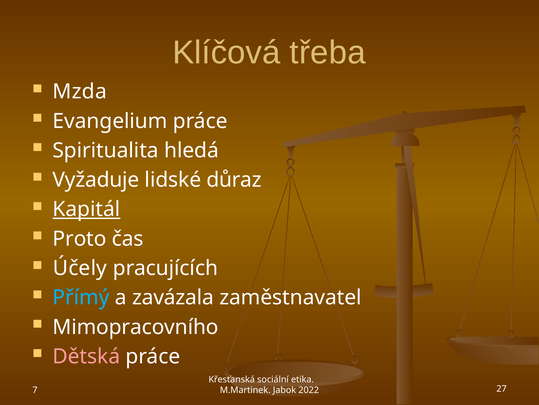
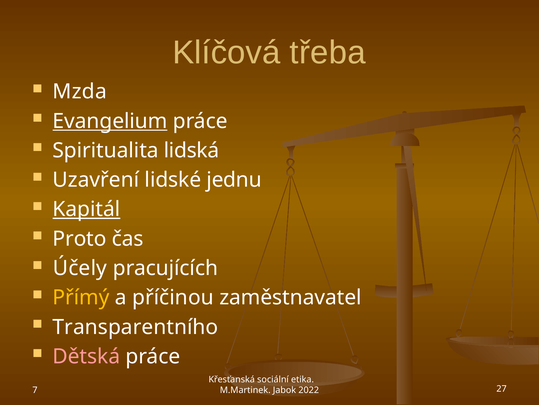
Evangelium underline: none -> present (110, 121)
hledá: hledá -> lidská (192, 150)
Vyžaduje: Vyžaduje -> Uzavření (96, 180)
důraz: důraz -> jednu (234, 180)
Přímý colour: light blue -> yellow (81, 297)
zavázala: zavázala -> příčinou (173, 297)
Mimopracovního: Mimopracovního -> Transparentního (135, 326)
